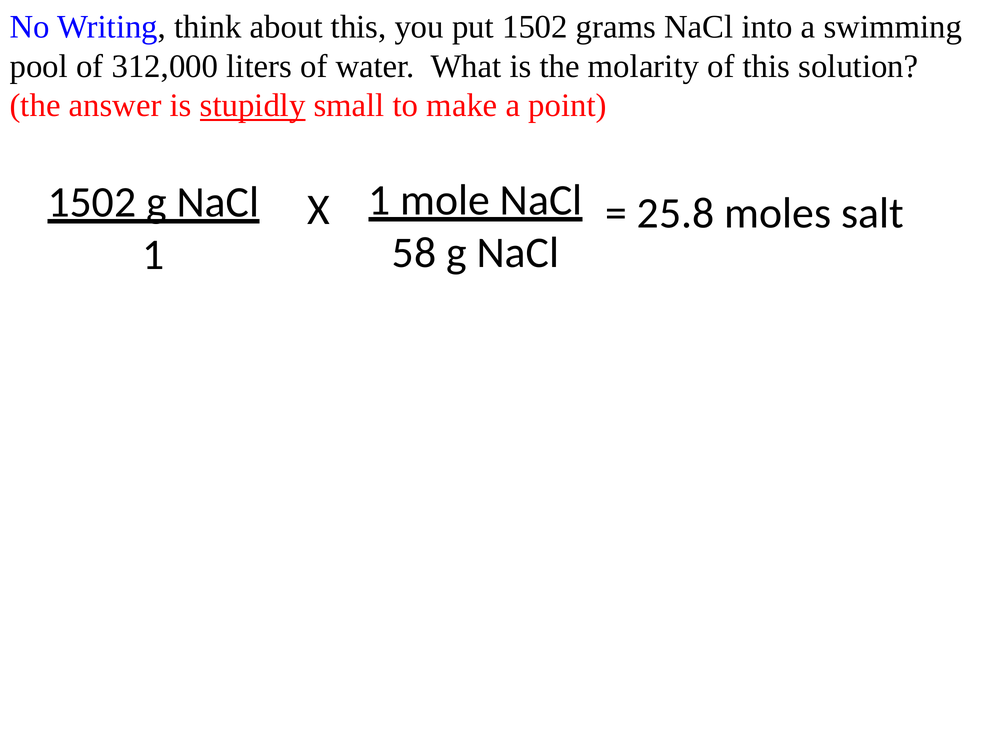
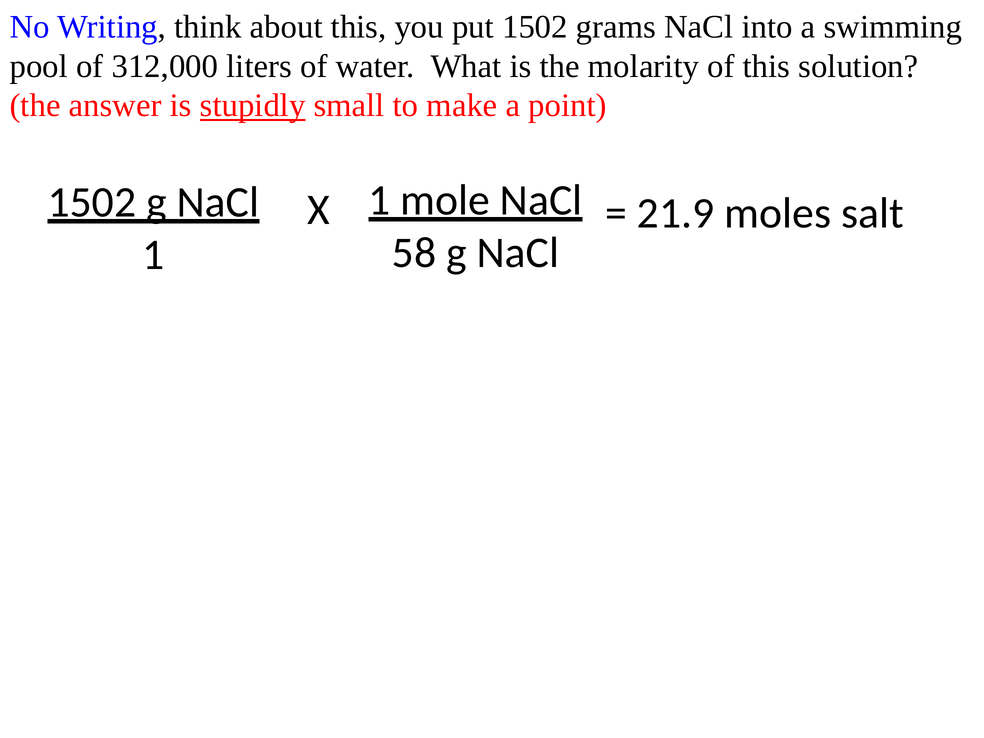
25.8: 25.8 -> 21.9 (676, 213)
